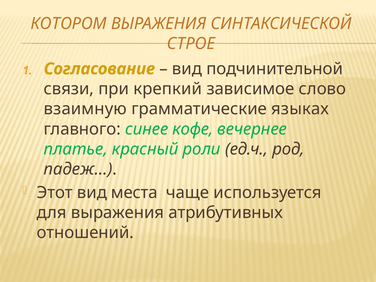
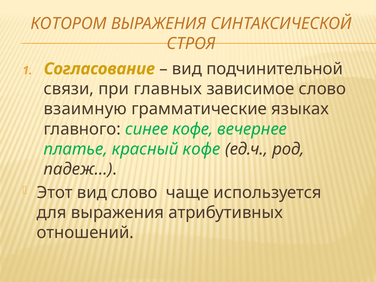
СТРОЕ: СТРОЕ -> СТРОЯ (191, 44)
крепкий: крепкий -> главных (168, 89)
красный роли: роли -> кофе (202, 149)
вид места: места -> слово (134, 193)
